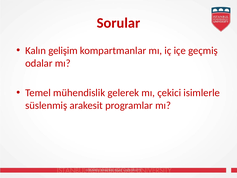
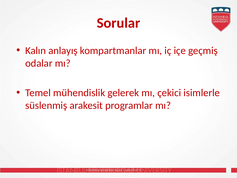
gelişim: gelişim -> anlayış (63, 50)
